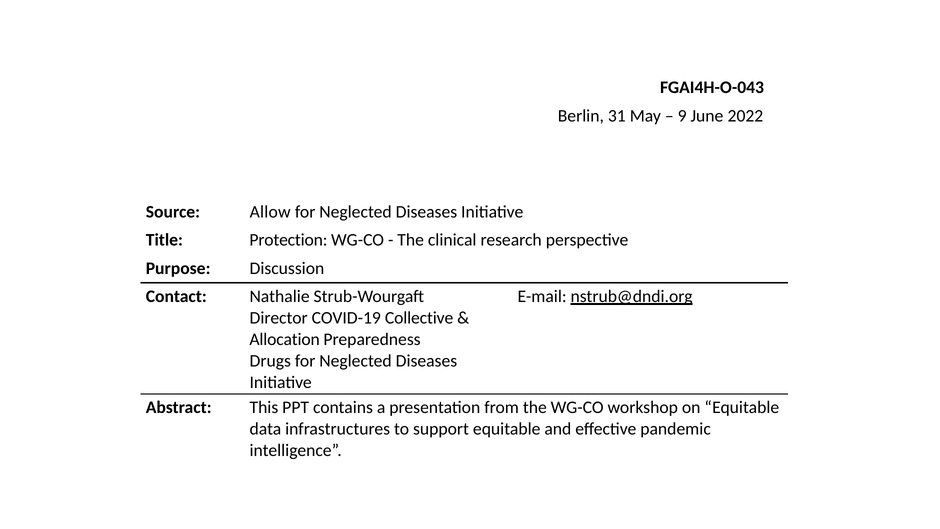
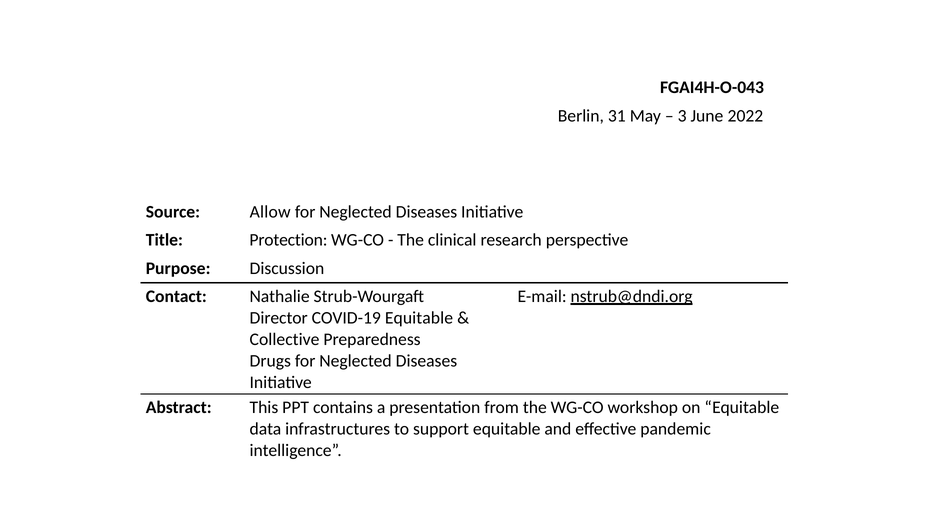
9: 9 -> 3 (682, 116)
COVID-19 Collective: Collective -> Equitable (419, 318)
Allocation: Allocation -> Collective (285, 339)
